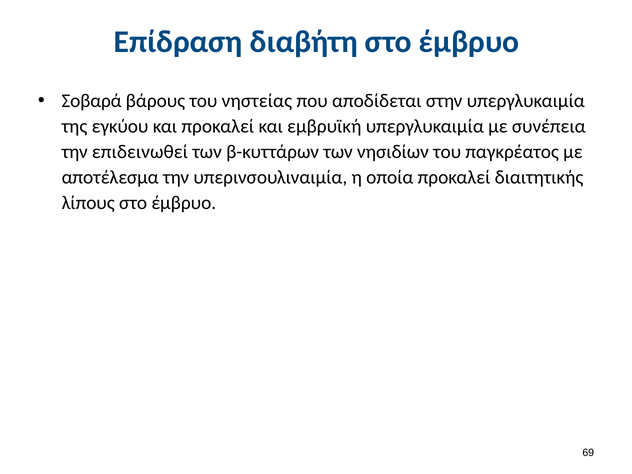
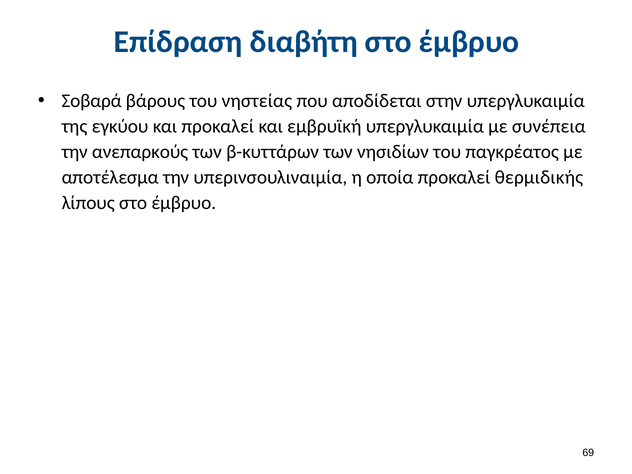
επιδεινωθεί: επιδεινωθεί -> ανεπαρκούς (140, 152)
διαιτητικής: διαιτητικής -> θερμιδικής (539, 177)
